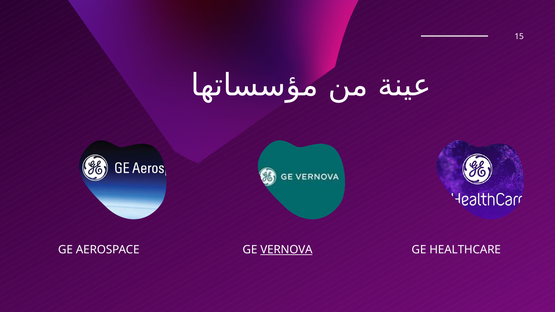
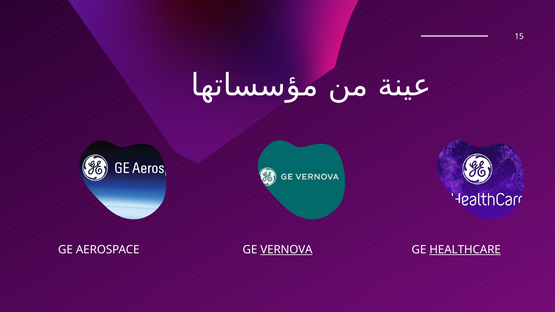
HEALTHCARE underline: none -> present (465, 250)
